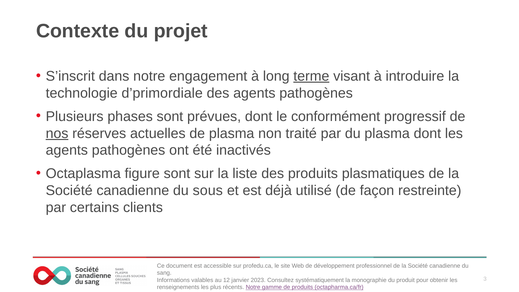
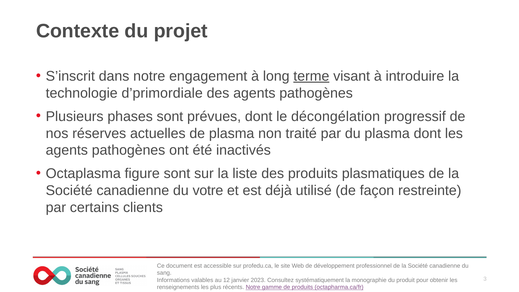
conformément: conformément -> décongélation (336, 116)
nos underline: present -> none (57, 133)
sous: sous -> votre (208, 191)
